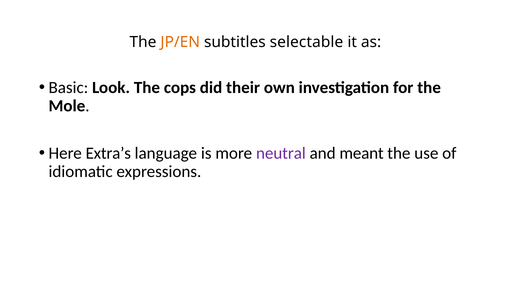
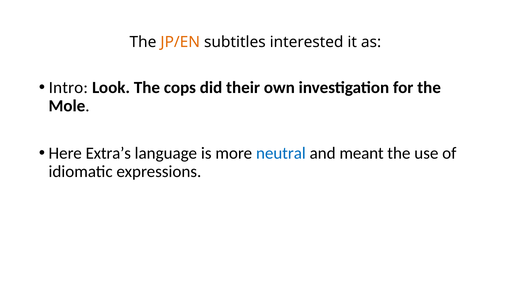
selectable: selectable -> interested (307, 42)
Basic: Basic -> Intro (68, 88)
neutral colour: purple -> blue (281, 153)
